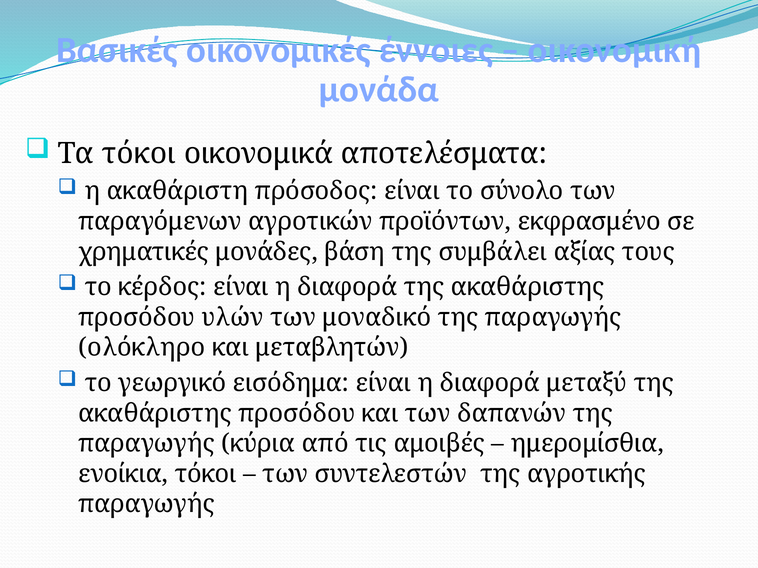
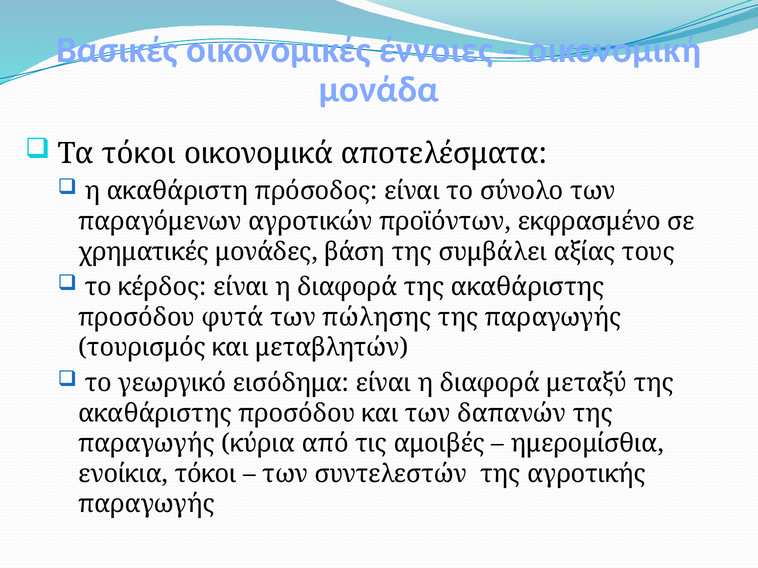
υλών: υλών -> φυτά (232, 318)
μοναδικό: μοναδικό -> πώλησης (377, 318)
ολόκληρο: ολόκληρο -> τουρισμός (142, 348)
